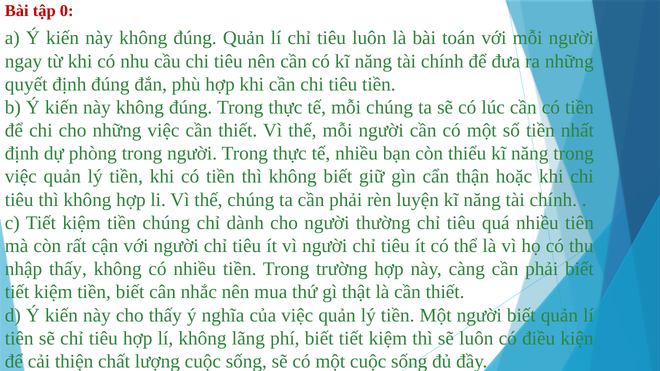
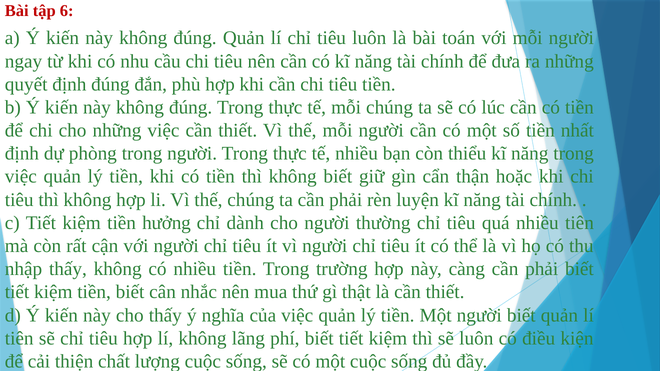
0: 0 -> 6 (67, 11)
tiền chúng: chúng -> hưởng (166, 223)
